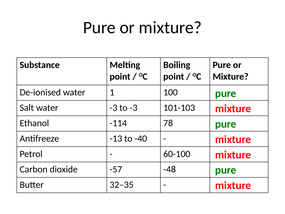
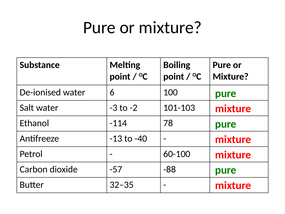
1: 1 -> 6 (112, 92)
to -3: -3 -> -2 (134, 108)
-48: -48 -> -88 (170, 169)
